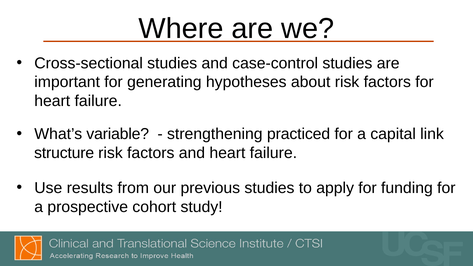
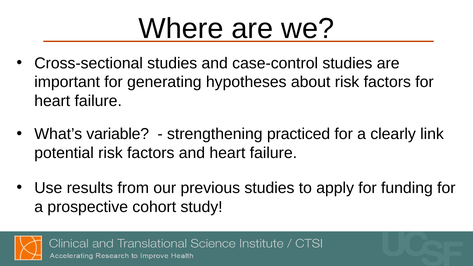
capital: capital -> clearly (393, 134)
structure: structure -> potential (64, 153)
